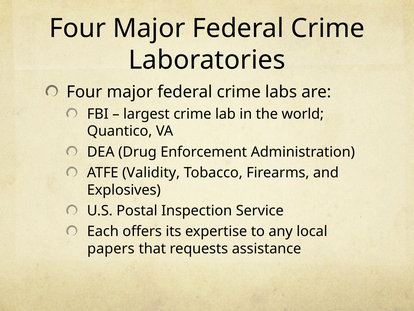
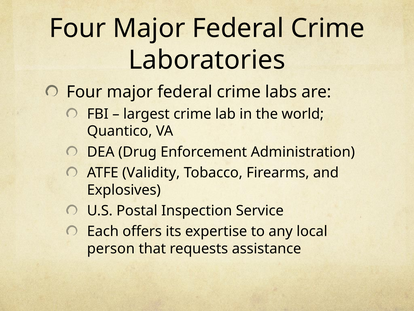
papers: papers -> person (111, 248)
